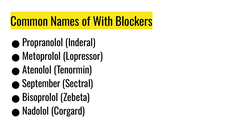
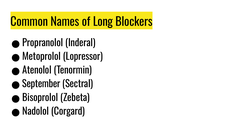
With: With -> Long (103, 22)
